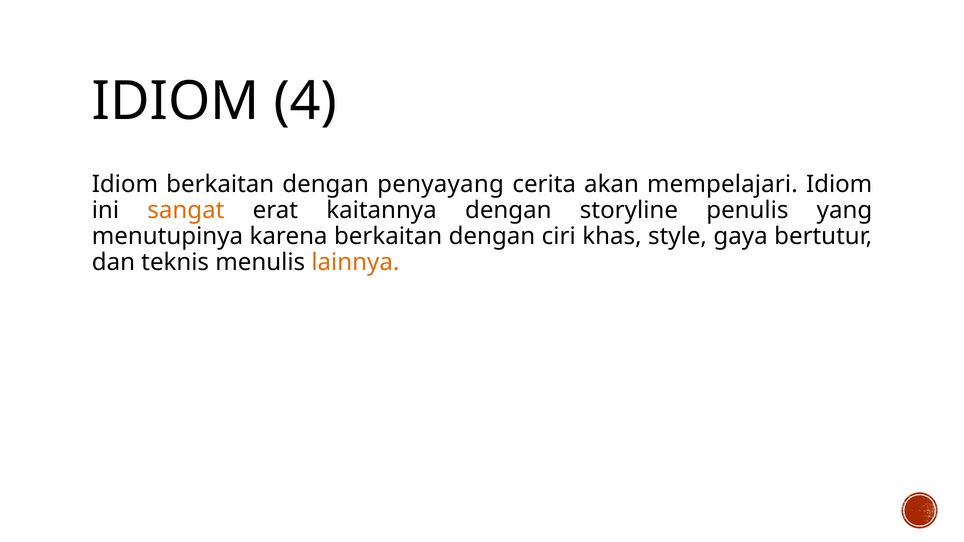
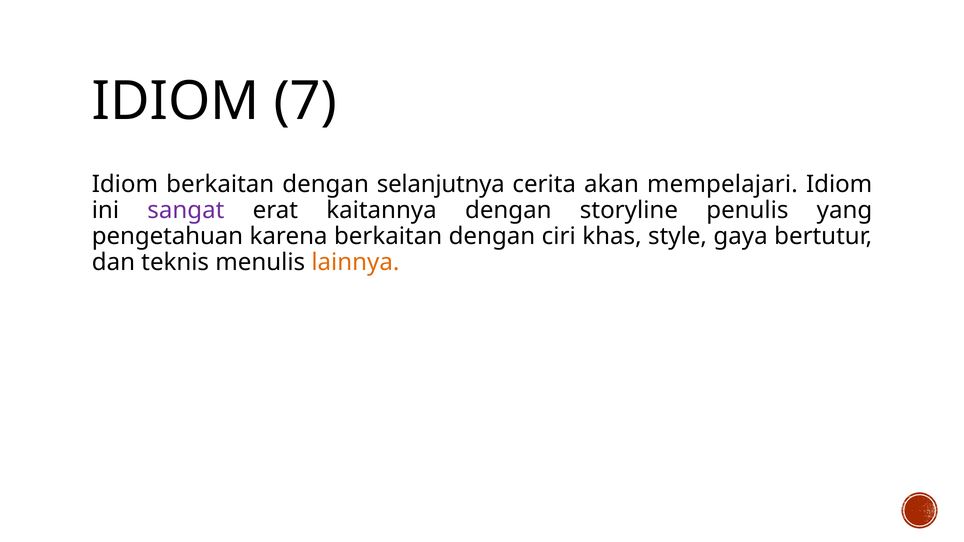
4: 4 -> 7 (305, 102)
penyayang: penyayang -> selanjutnya (441, 184)
sangat colour: orange -> purple (186, 210)
menutupinya: menutupinya -> pengetahuan (167, 236)
